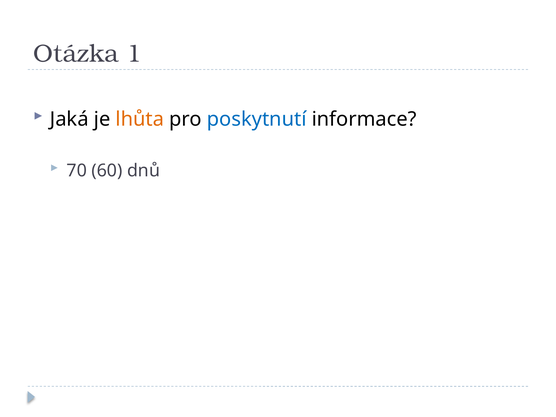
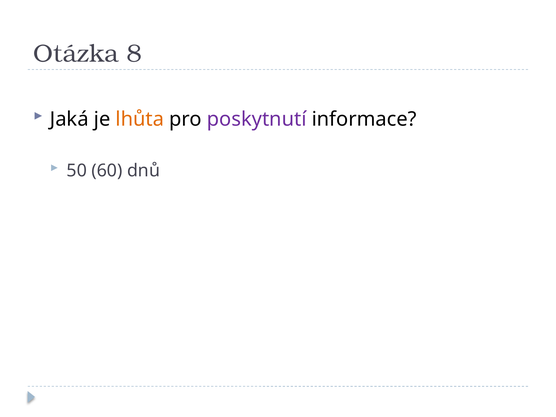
1: 1 -> 8 (134, 54)
poskytnutí colour: blue -> purple (257, 119)
70: 70 -> 50 (77, 171)
